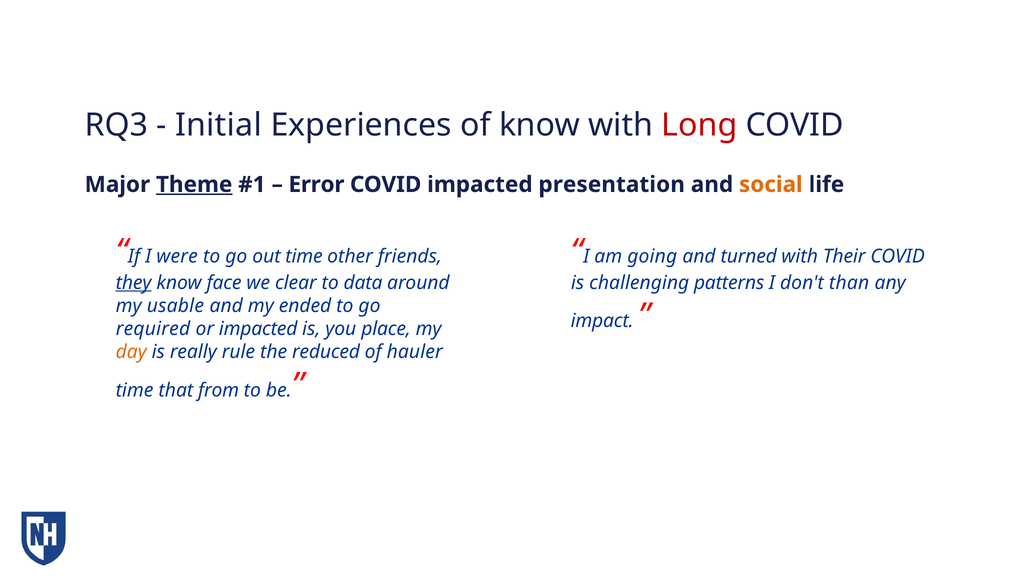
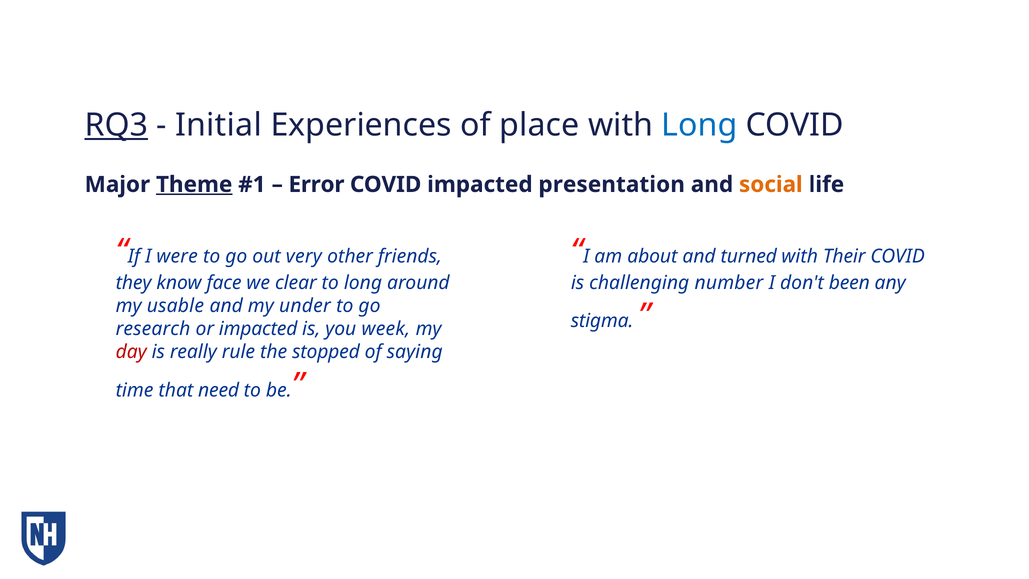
RQ3 underline: none -> present (116, 125)
of know: know -> place (539, 125)
Long colour: red -> blue (699, 125)
out time: time -> very (304, 256)
going: going -> about (652, 256)
they underline: present -> none (134, 283)
to data: data -> long (363, 283)
patterns: patterns -> number (729, 283)
than: than -> been (849, 283)
ended: ended -> under (305, 306)
impact: impact -> stigma (602, 321)
required: required -> research (153, 329)
place: place -> week (386, 329)
day colour: orange -> red (131, 352)
reduced: reduced -> stopped (326, 352)
hauler: hauler -> saying (415, 352)
from: from -> need (219, 390)
